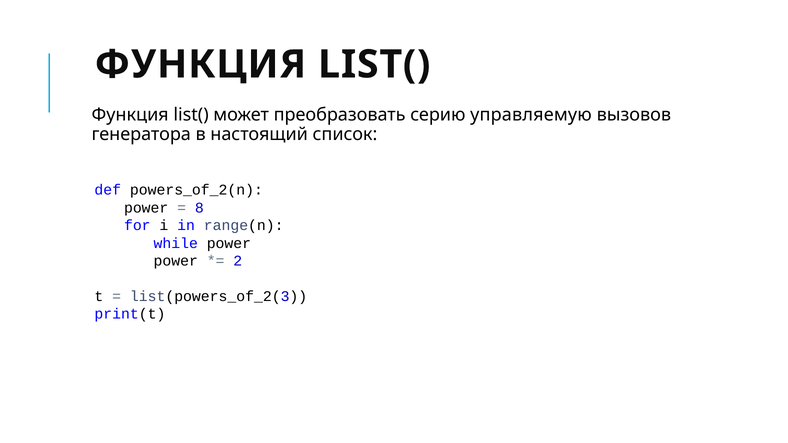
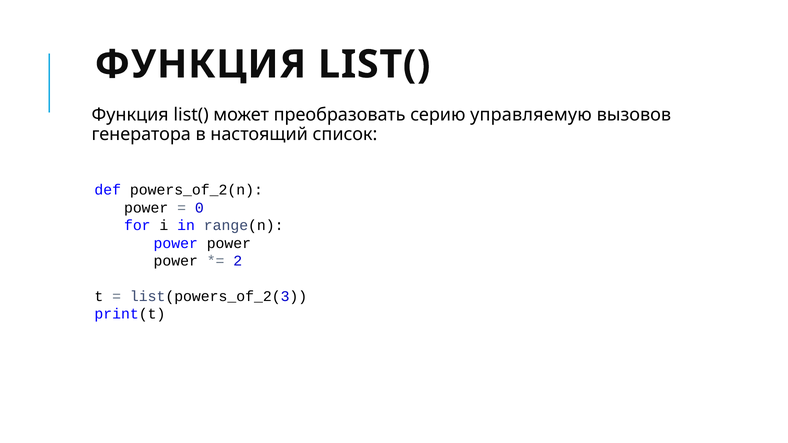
8: 8 -> 0 (199, 208)
while: while -> power (176, 243)
